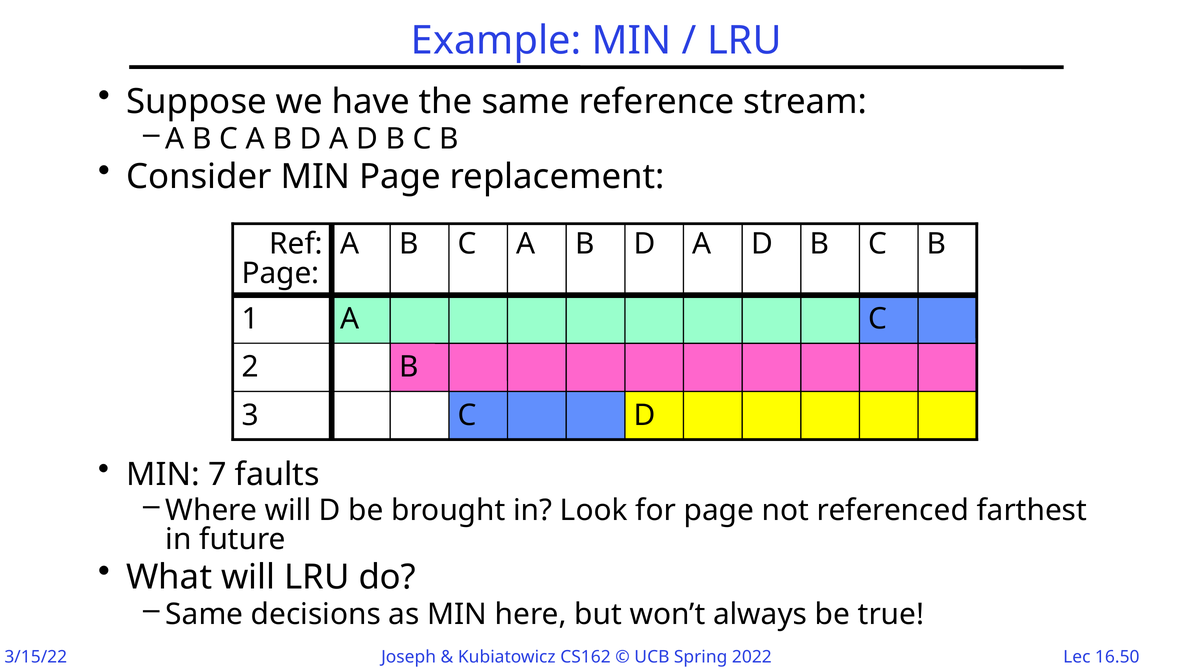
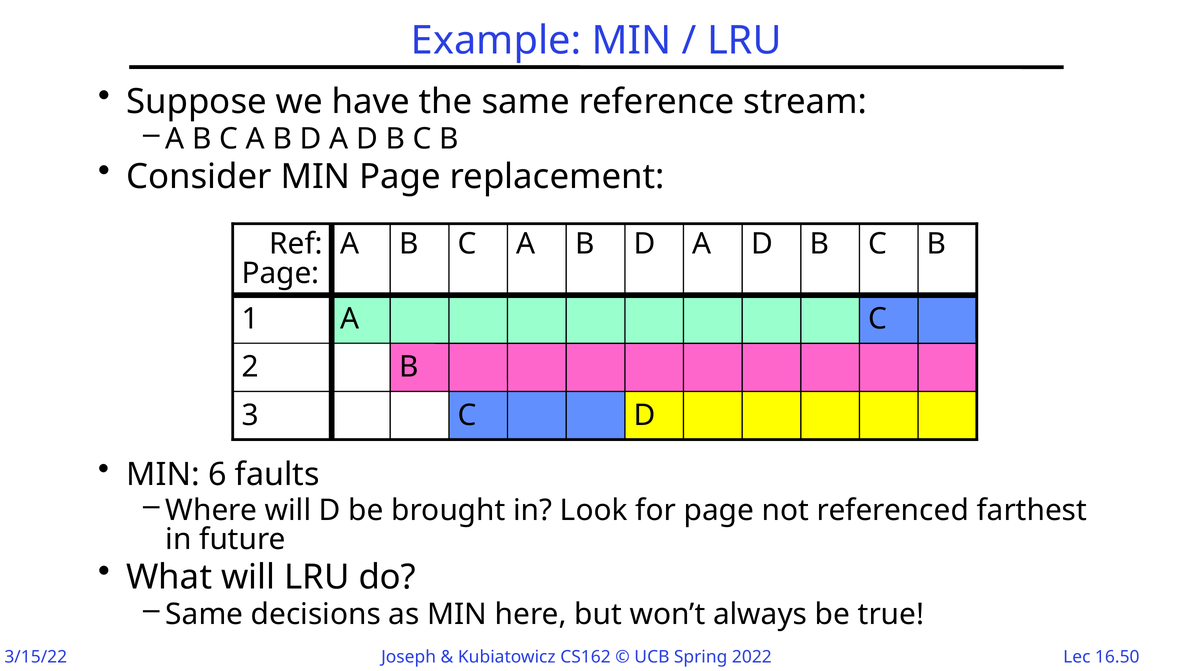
7: 7 -> 6 (217, 475)
